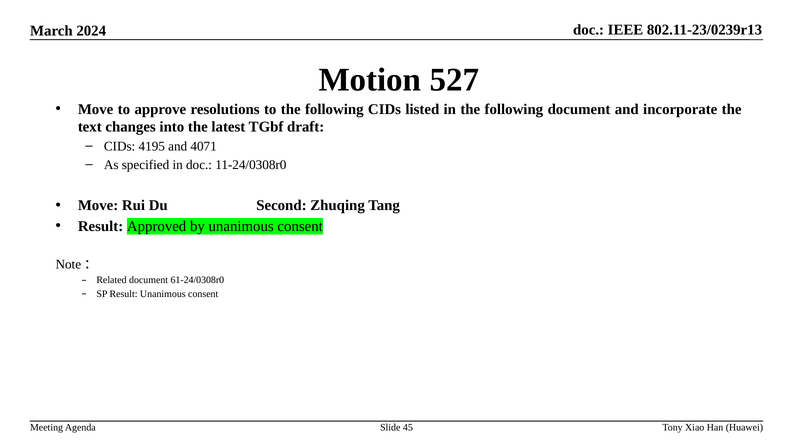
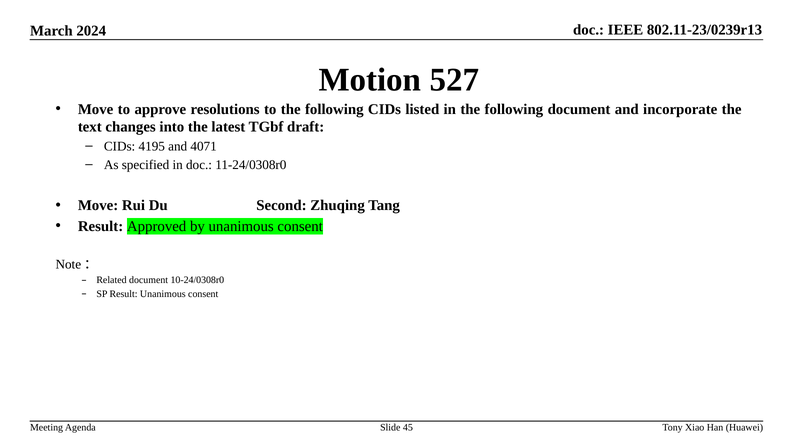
61-24/0308r0: 61-24/0308r0 -> 10-24/0308r0 (197, 280)
